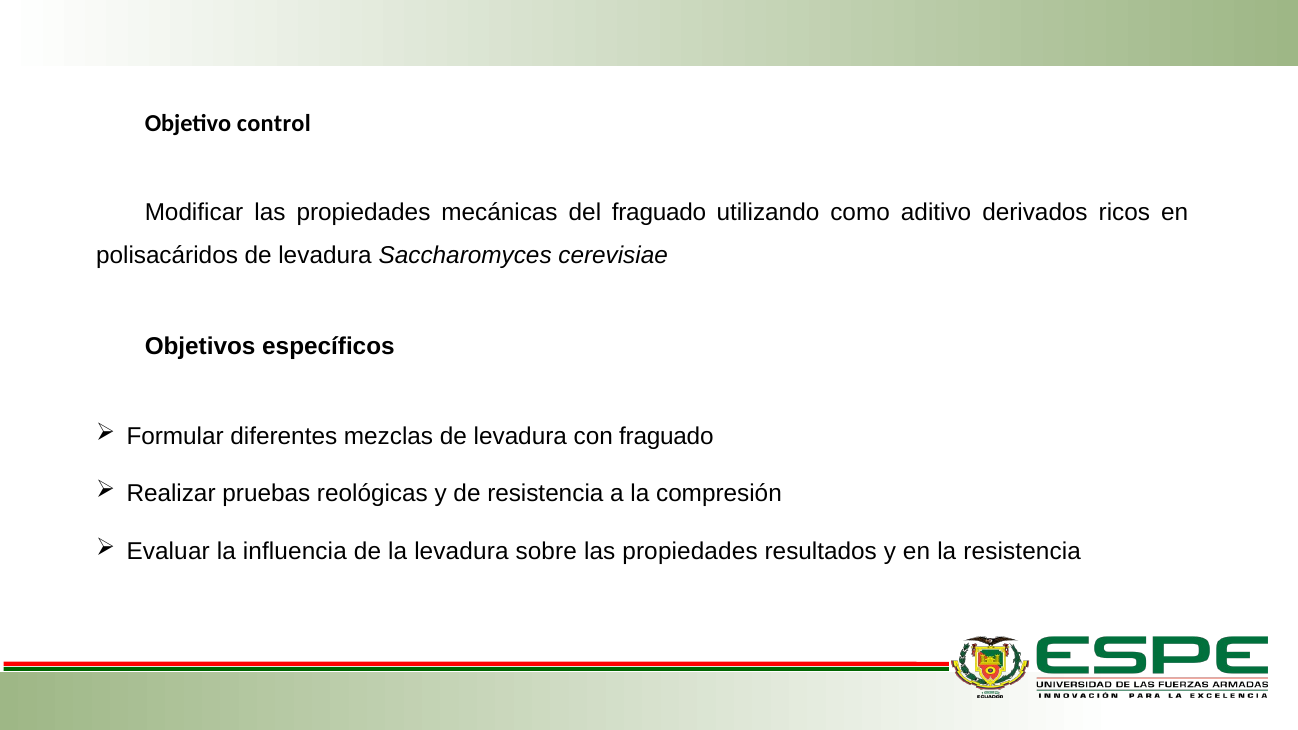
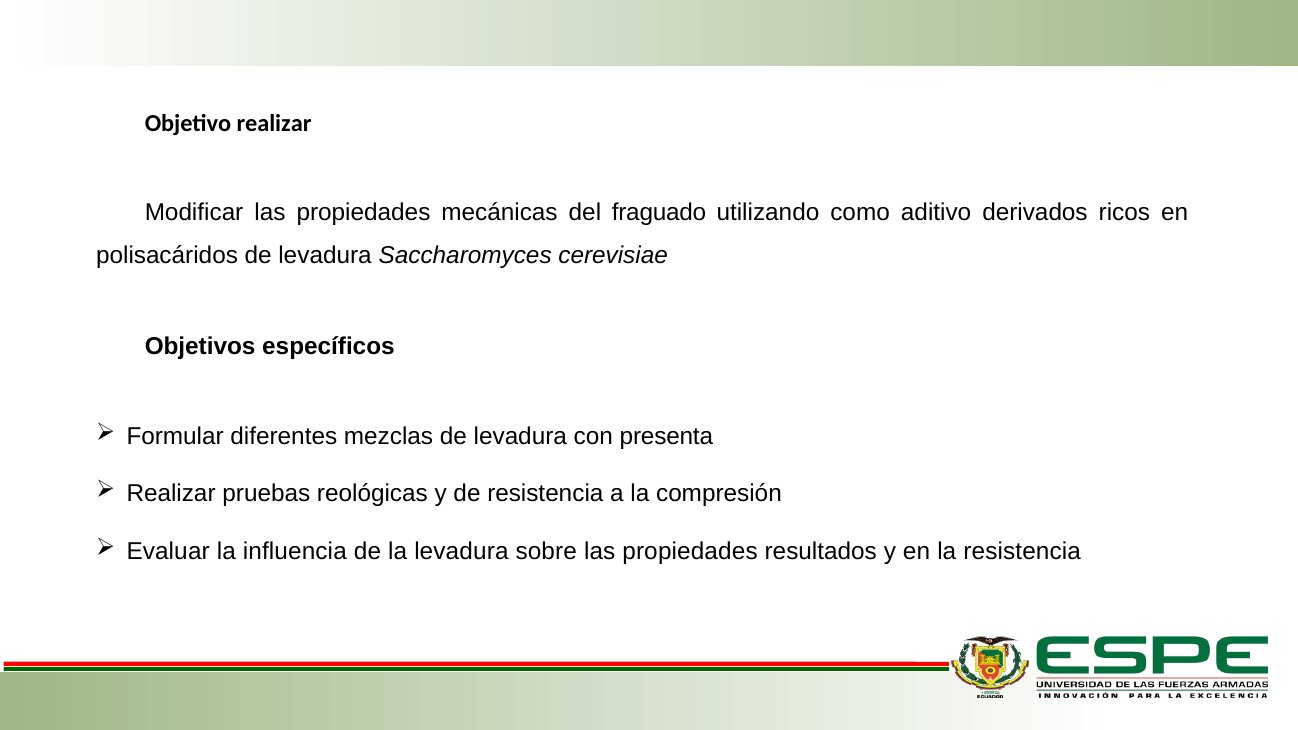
Objetivo control: control -> realizar (274, 124)
con fraguado: fraguado -> presenta (666, 437)
